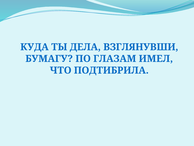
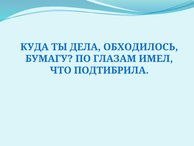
ВЗГЛЯНУВШИ: ВЗГЛЯНУВШИ -> ОБХОДИЛОСЬ (141, 47)
